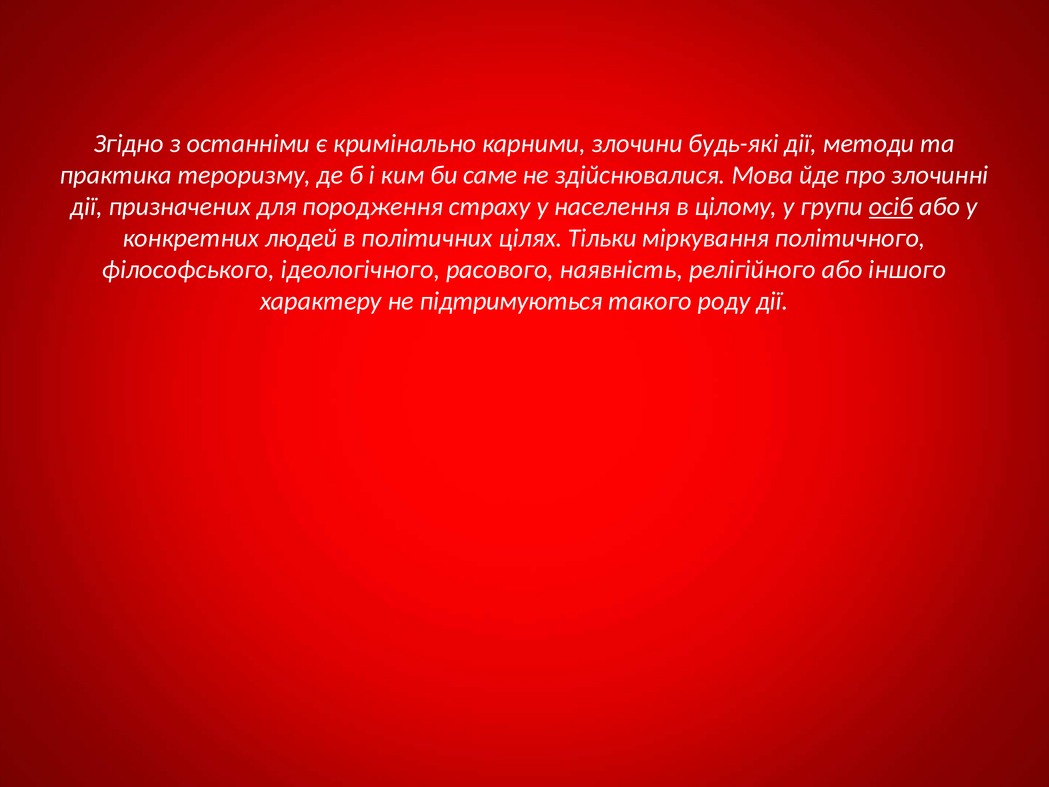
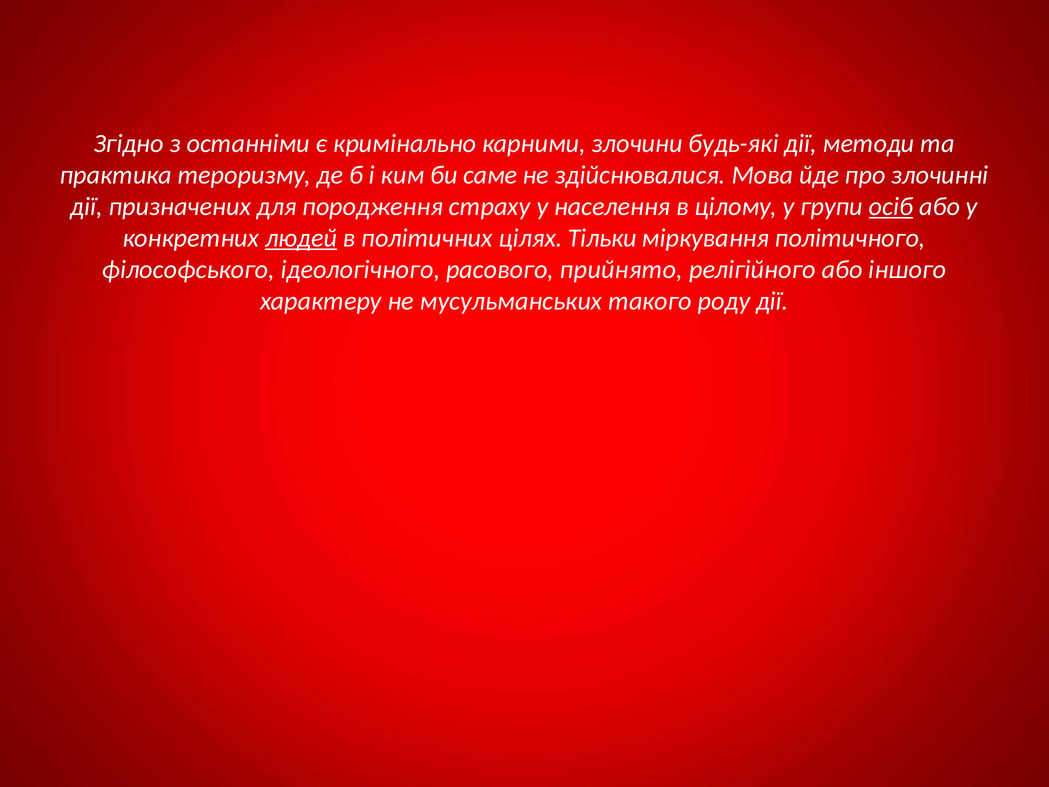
людей underline: none -> present (301, 238)
наявність: наявність -> прийнято (621, 269)
підтримуються: підтримуються -> мусульманських (511, 301)
